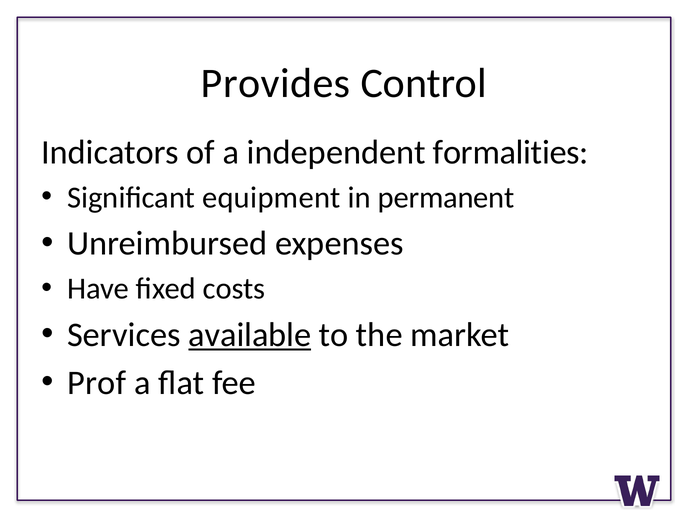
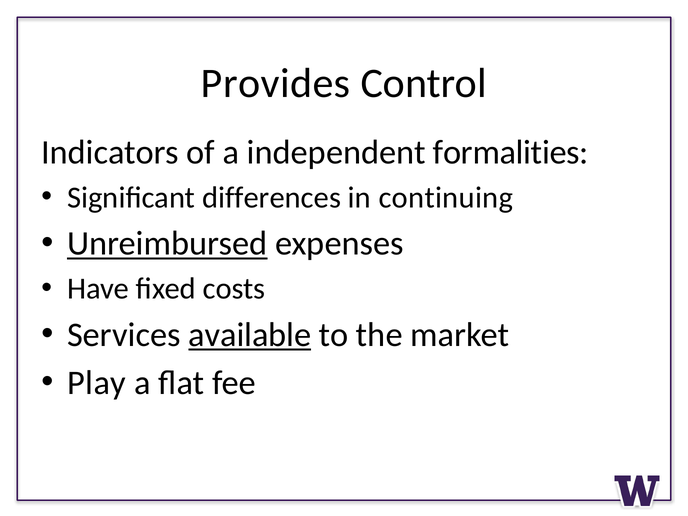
equipment: equipment -> differences (272, 197)
permanent: permanent -> continuing (446, 197)
Unreimbursed underline: none -> present (167, 244)
Prof: Prof -> Play (97, 383)
